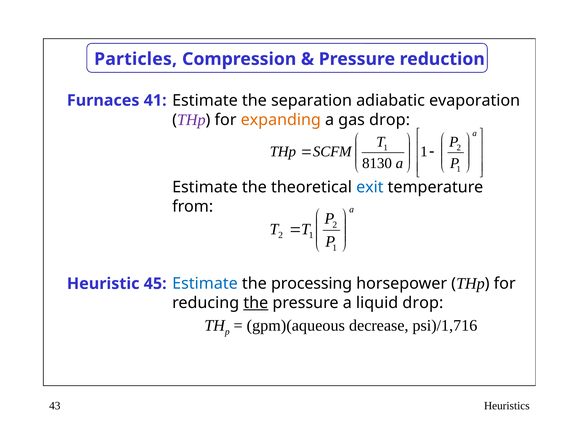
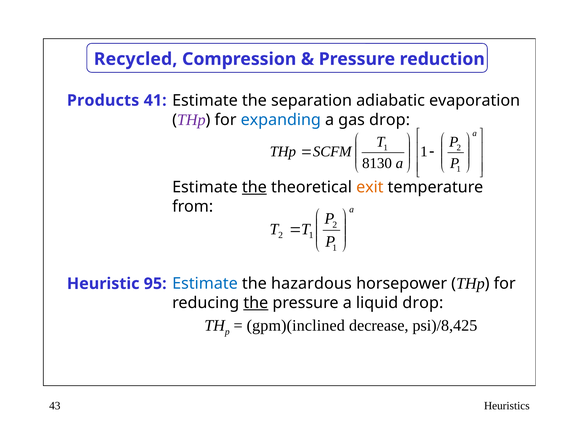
Particles: Particles -> Recycled (136, 59)
Furnaces: Furnaces -> Products (103, 100)
expanding colour: orange -> blue (281, 120)
the underline: none -> present (254, 187)
exit colour: blue -> orange (370, 187)
processing: processing -> hazardous (311, 284)
45: 45 -> 95 (155, 284)
gpm)(aqueous: gpm)(aqueous -> gpm)(inclined (296, 326)
psi)/1,716: psi)/1,716 -> psi)/8,425 (445, 326)
